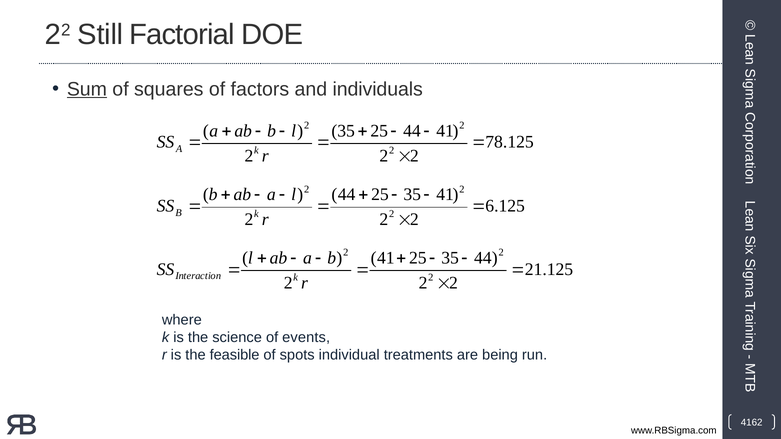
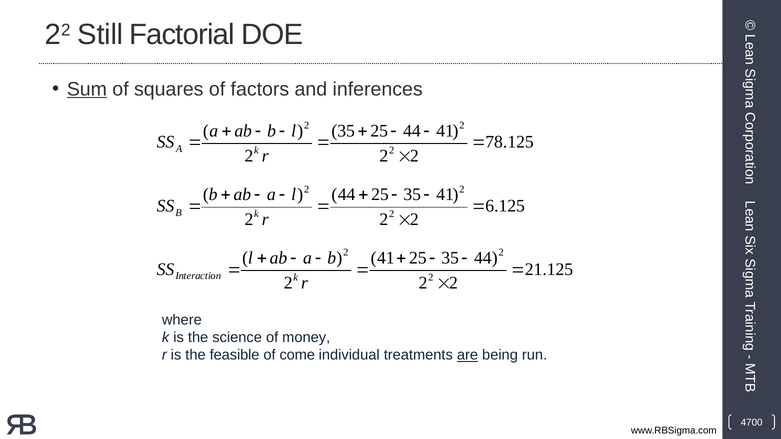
individuals: individuals -> inferences (378, 89)
events: events -> money (306, 338)
spots: spots -> come (297, 355)
are underline: none -> present (467, 355)
4162: 4162 -> 4700 (752, 423)
